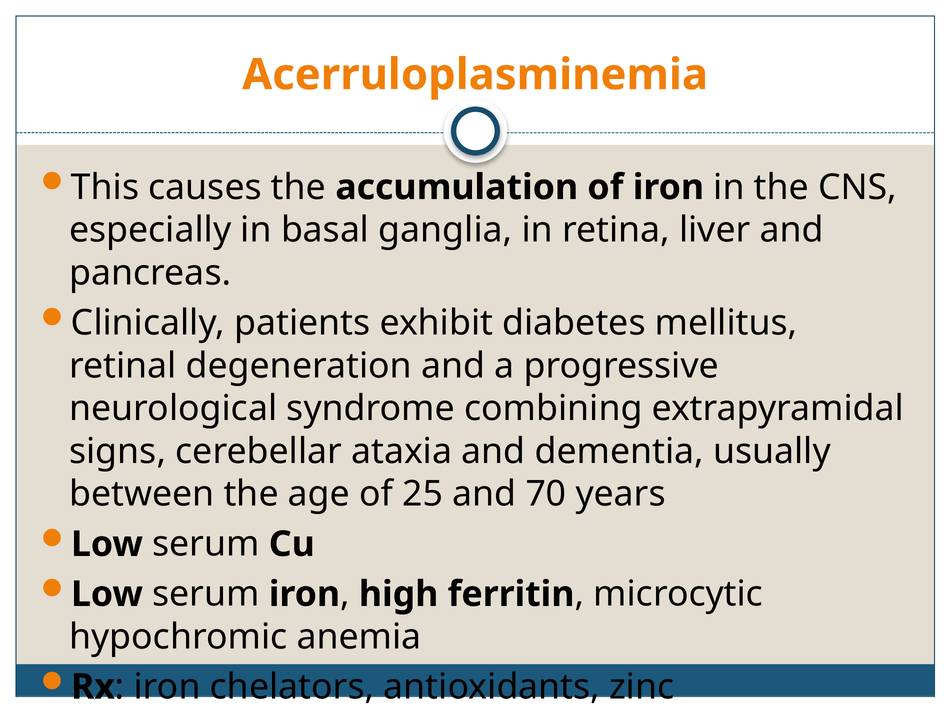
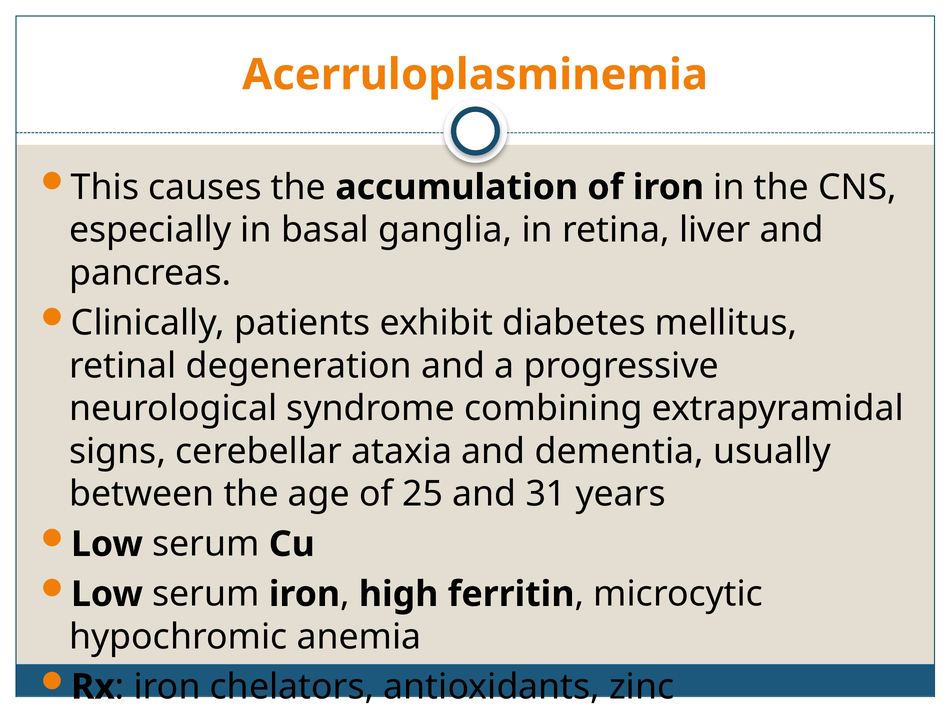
70: 70 -> 31 (546, 494)
